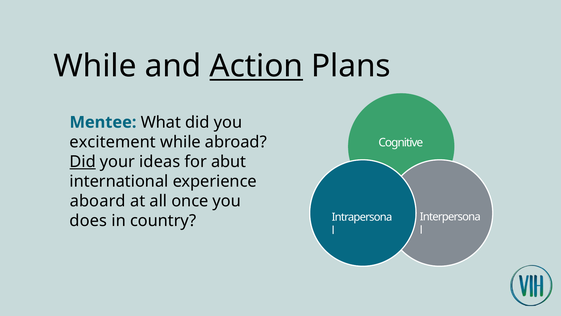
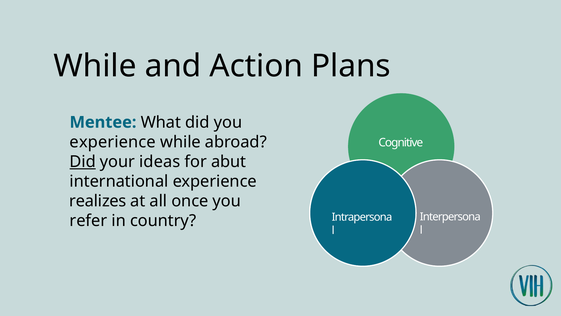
Action underline: present -> none (256, 66)
excitement: excitement -> experience (113, 142)
aboard: aboard -> realizes (98, 201)
does: does -> refer (88, 220)
